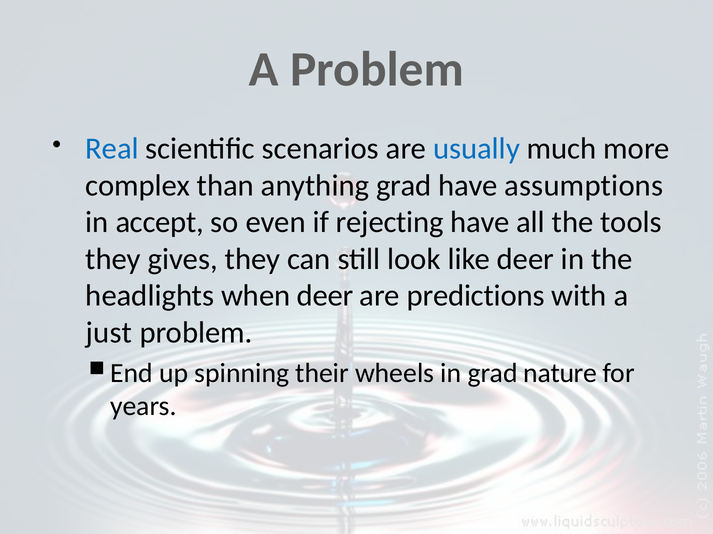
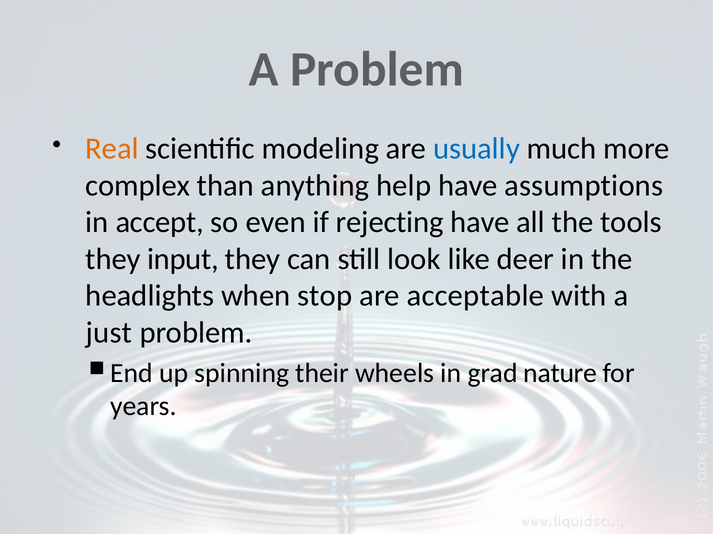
Real colour: blue -> orange (112, 149)
scenarios: scenarios -> modeling (320, 149)
anything grad: grad -> help (404, 186)
gives: gives -> input (183, 259)
when deer: deer -> stop (325, 296)
predictions: predictions -> acceptable (475, 296)
